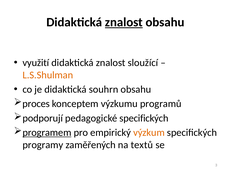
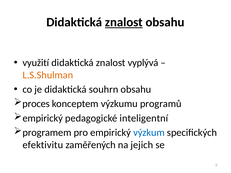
sloužící: sloužící -> vyplývá (143, 63)
podporují: podporují -> empirický (43, 118)
pedagogické specifických: specifických -> inteligentní (144, 118)
programem underline: present -> none (47, 133)
výzkum colour: orange -> blue (149, 133)
programy: programy -> efektivitu (43, 145)
textů: textů -> jejich (142, 145)
